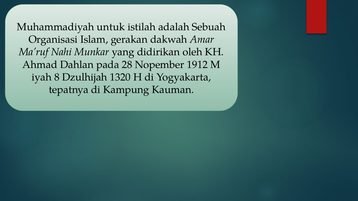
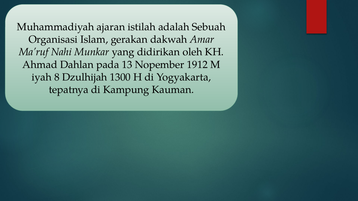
untuk: untuk -> ajaran (111, 27)
28: 28 -> 13 (127, 65)
1320: 1320 -> 1300 (120, 77)
